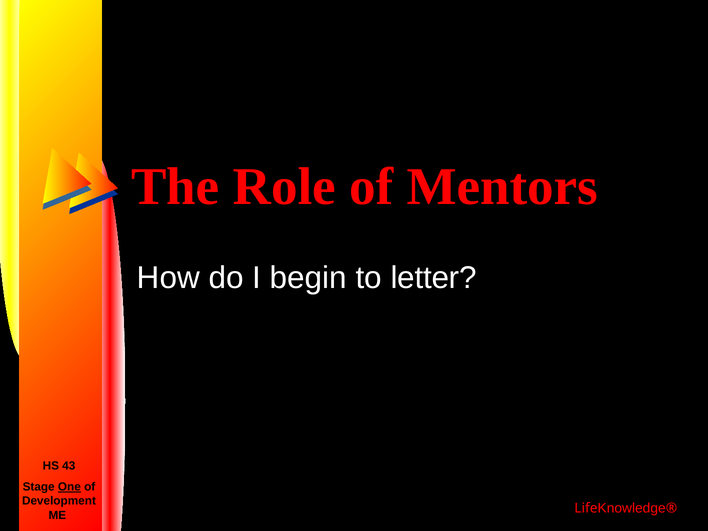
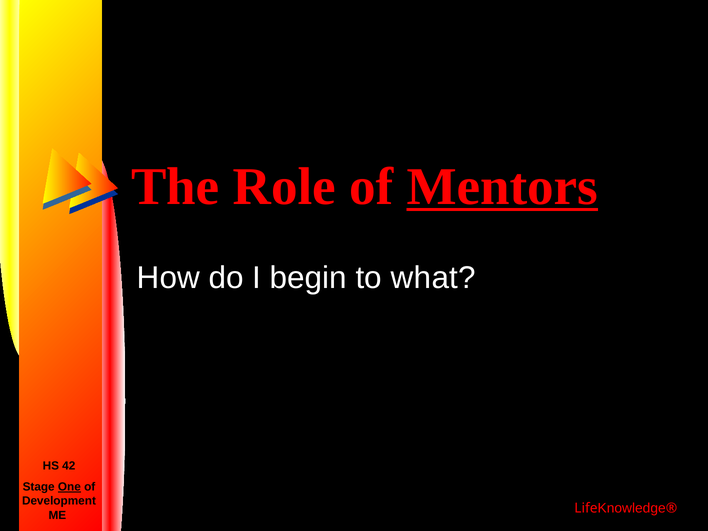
Mentors underline: none -> present (502, 187)
letter: letter -> what (433, 278)
43: 43 -> 42 (69, 466)
